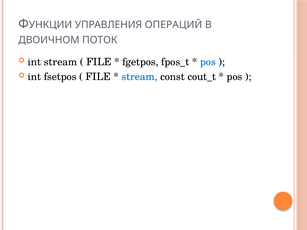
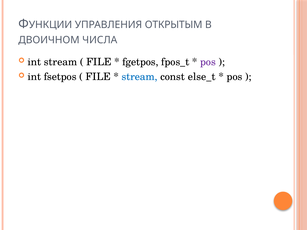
ОПЕРАЦИЙ: ОПЕРАЦИЙ -> ОТКРЫТЫМ (174, 25)
ПОТОК: ПОТОК -> ЧИСЛА (100, 40)
pos colour: blue -> purple (208, 62)
cout_t: cout_t -> else_t (202, 77)
